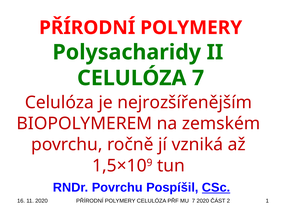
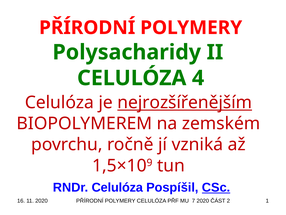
CELULÓZA 7: 7 -> 4 (198, 78)
nejrozšířenějším underline: none -> present (185, 102)
RNDr Povrchu: Povrchu -> Celulóza (117, 187)
